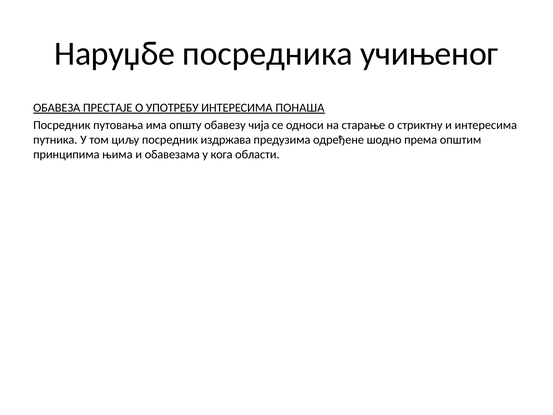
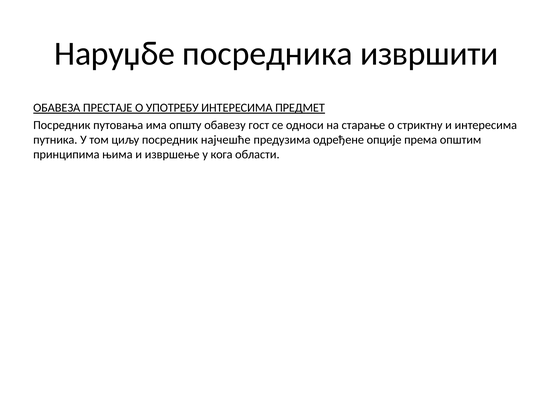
учињеног: учињеног -> извршити (429, 54)
ПОНАША: ПОНАША -> ПРЕДМЕТ (300, 108)
чија: чија -> гост (259, 125)
издржава: издржава -> најчешће (226, 140)
шодно: шодно -> опције (384, 140)
обавезама: обавезама -> извршење (172, 154)
